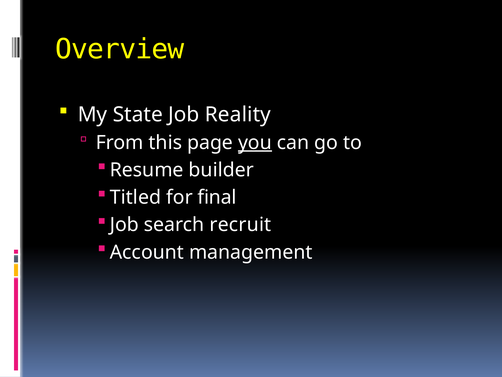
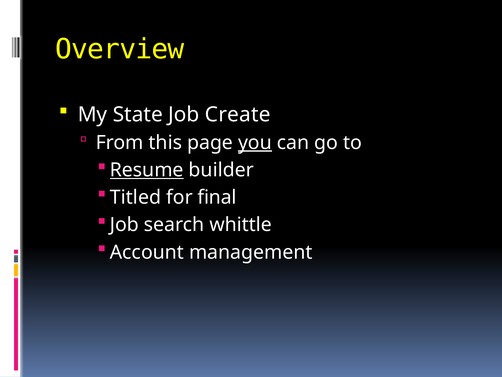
Reality: Reality -> Create (238, 114)
Resume underline: none -> present (147, 170)
recruit: recruit -> whittle (241, 225)
